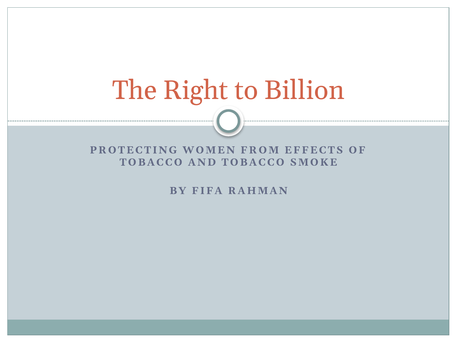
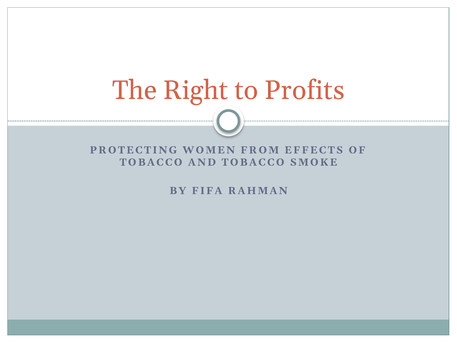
Billion: Billion -> Profits (304, 90)
